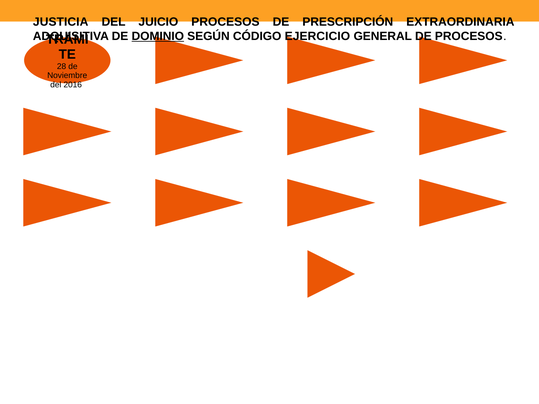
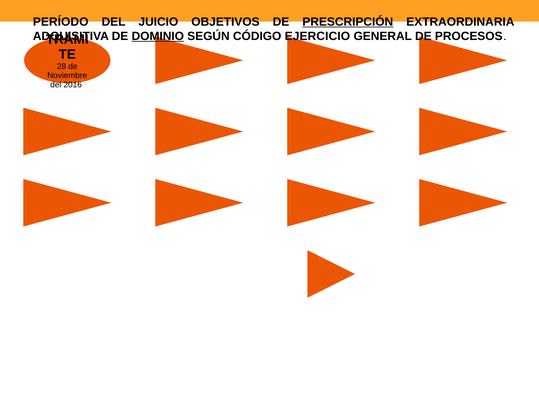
JUSTICIA: JUSTICIA -> PERÍODO (61, 22)
JUICIO PROCESOS: PROCESOS -> OBJETIVOS (225, 22)
PRESCRIPCIÓN underline: none -> present (348, 22)
